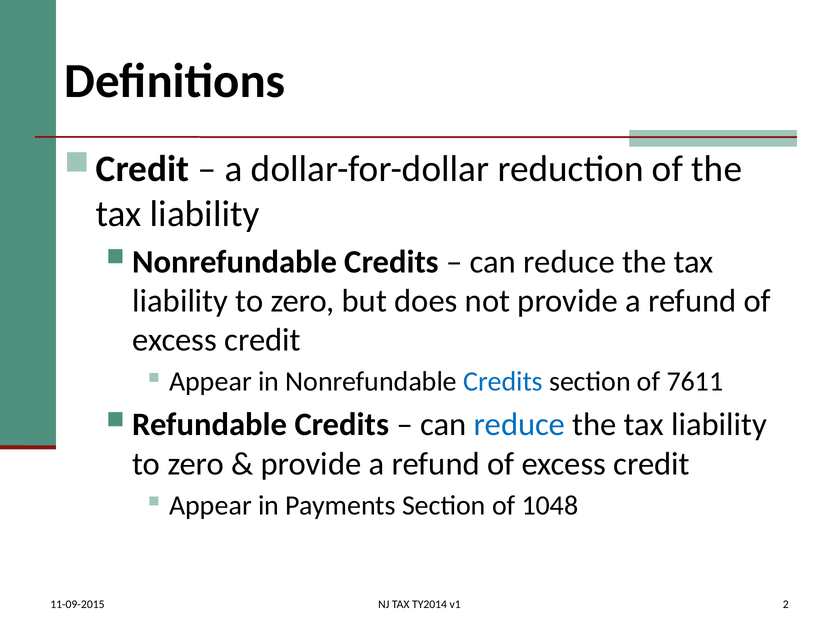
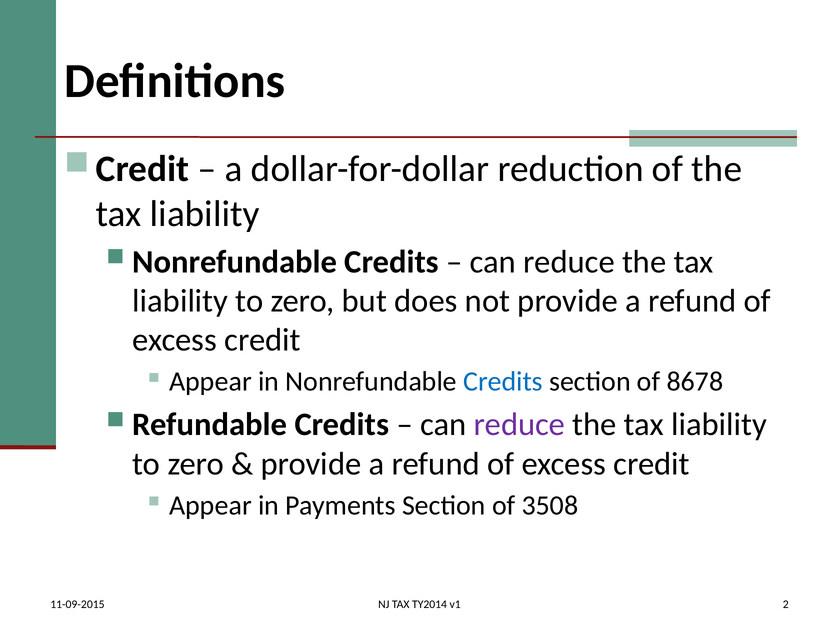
7611: 7611 -> 8678 (695, 382)
reduce colour: blue -> purple (519, 425)
1048: 1048 -> 3508 (550, 506)
